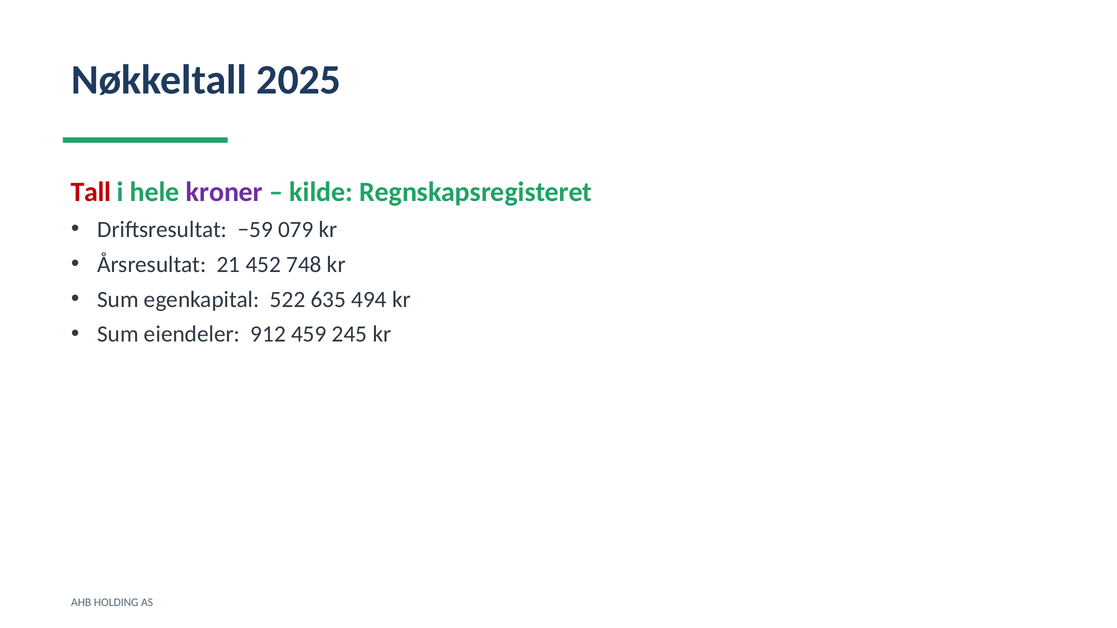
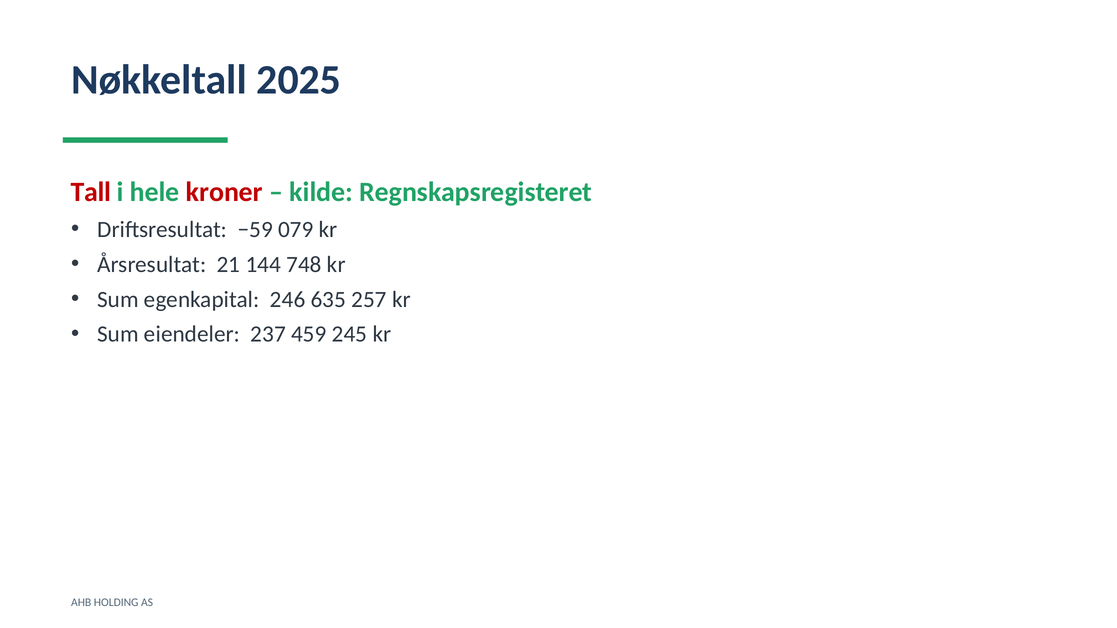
kroner colour: purple -> red (224, 192)
452: 452 -> 144 (263, 265)
522: 522 -> 246 (288, 300)
494: 494 -> 257 (369, 300)
912: 912 -> 237 (268, 334)
